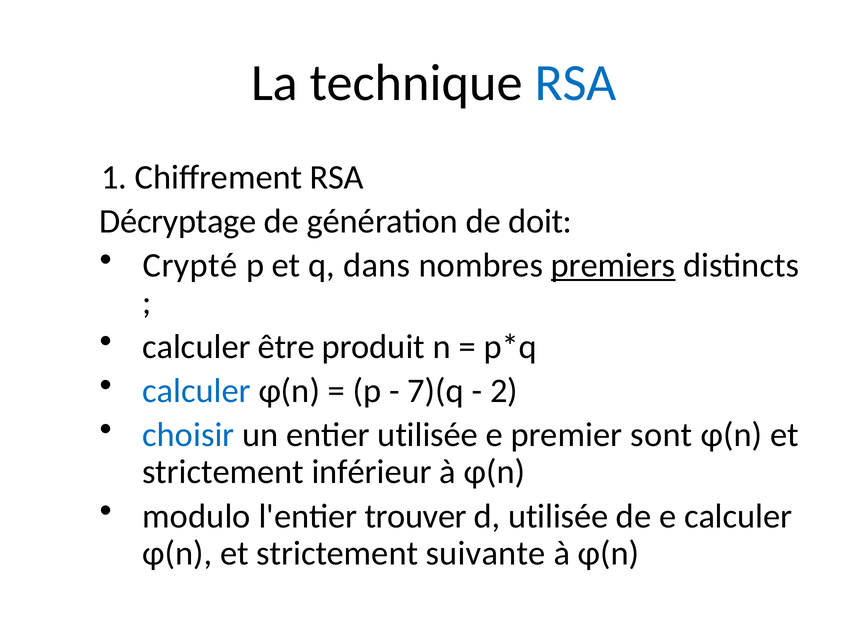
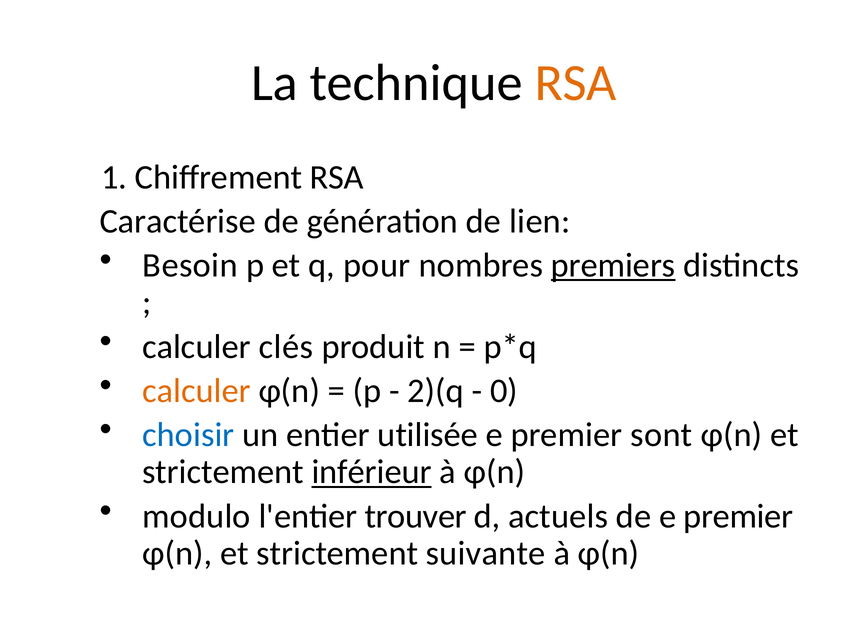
RSA colour: blue -> orange (576, 83)
Décryptage: Décryptage -> Caractérise (178, 221)
doit: doit -> lien (540, 221)
Crypté: Crypté -> Besoin (190, 265)
dans: dans -> pour (377, 265)
être: être -> clés (286, 347)
calculer colour: blue -> orange (197, 391)
7)(q: 7)(q -> 2)(q (436, 391)
2: 2 -> 0 (504, 391)
inférieur underline: none -> present (372, 472)
d utilisée: utilisée -> actuels (558, 516)
de e calculer: calculer -> premier (738, 516)
